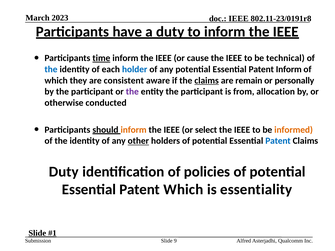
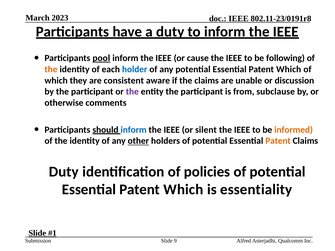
time: time -> pool (101, 58)
technical: technical -> following (285, 58)
the colour: blue -> orange (51, 69)
Inform: Inform -> Which (289, 69)
claims underline: present -> none (207, 81)
remain: remain -> unable (249, 81)
personally: personally -> discussion (294, 81)
allocation: allocation -> subclause (276, 92)
conducted: conducted -> comments (106, 103)
inform colour: orange -> blue (134, 130)
select: select -> silent (206, 130)
Patent colour: blue -> orange (278, 141)
